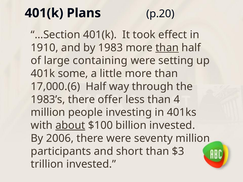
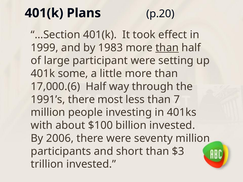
1910: 1910 -> 1999 (45, 48)
containing: containing -> participant (100, 61)
1983’s: 1983’s -> 1991’s (48, 100)
offer: offer -> most (110, 100)
4: 4 -> 7 (177, 100)
about underline: present -> none (70, 126)
